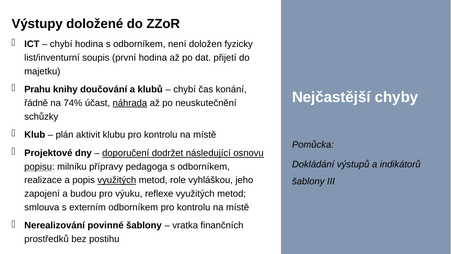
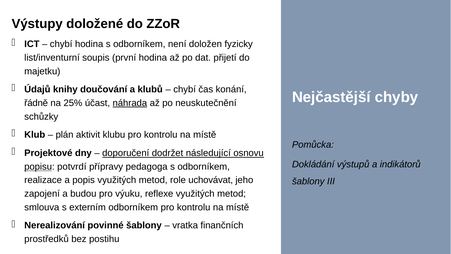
Prahu: Prahu -> Údajů (37, 89)
74%: 74% -> 25% (73, 103)
milníku: milníku -> potvrdí (72, 166)
využitých underline: present -> none (117, 180)
vyhláškou: vyhláškou -> uchovávat (211, 180)
